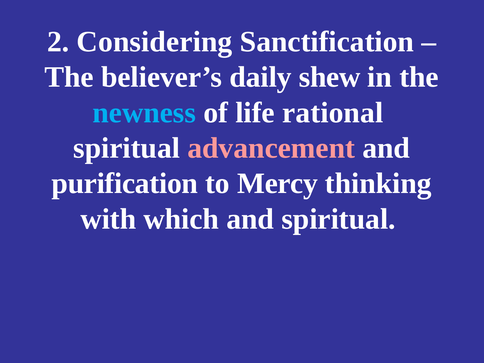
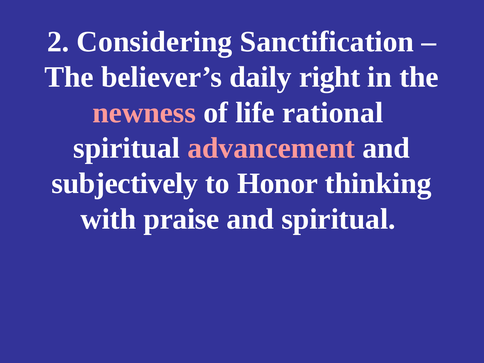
shew: shew -> right (330, 77)
newness colour: light blue -> pink (144, 113)
purification: purification -> subjectively (125, 184)
Mercy: Mercy -> Honor (277, 184)
which: which -> praise (181, 219)
